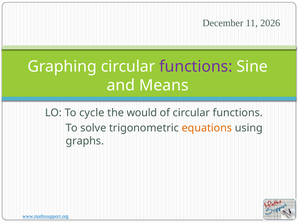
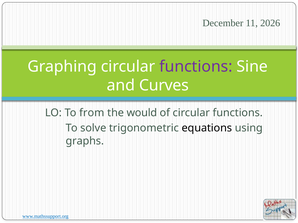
Means: Means -> Curves (164, 86)
cycle: cycle -> from (92, 113)
equations colour: orange -> black (207, 128)
